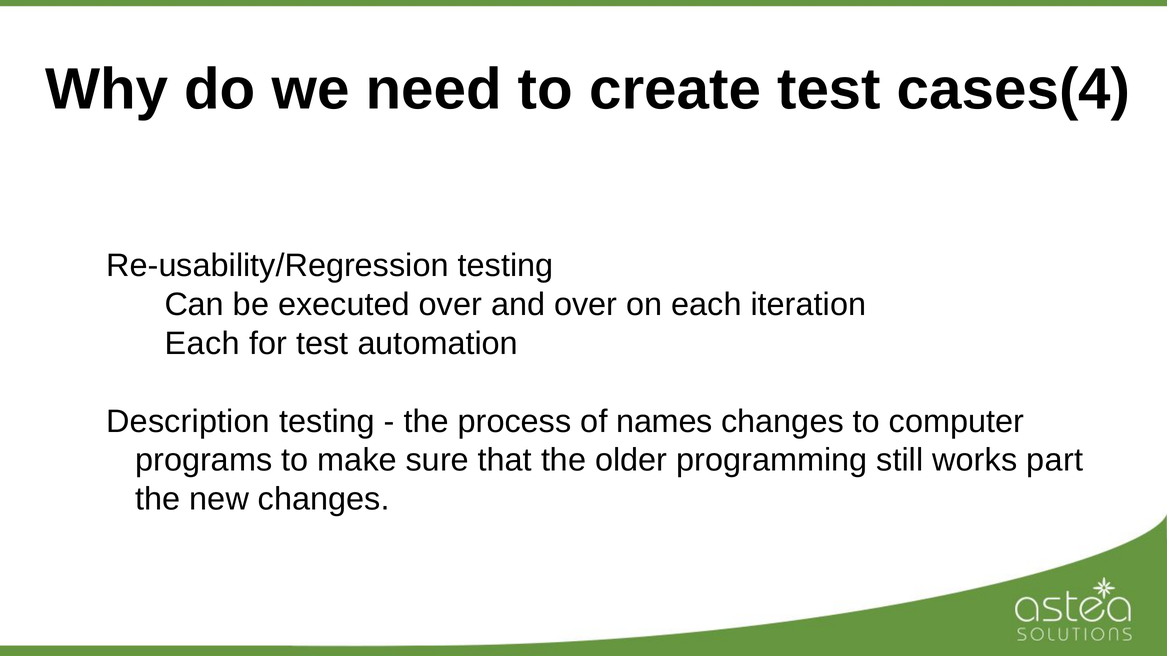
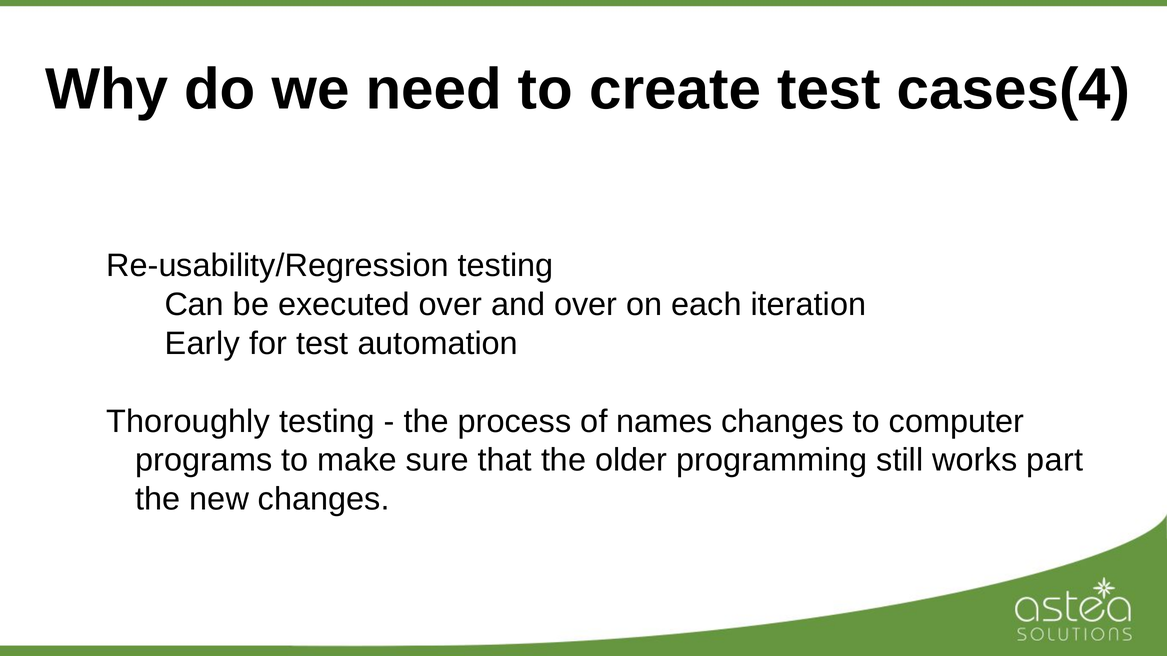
Each: Each -> Early (202, 344)
Description: Description -> Thoroughly (188, 422)
